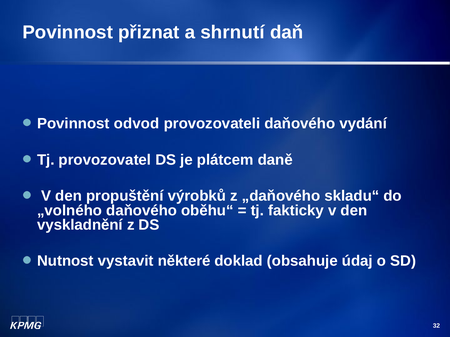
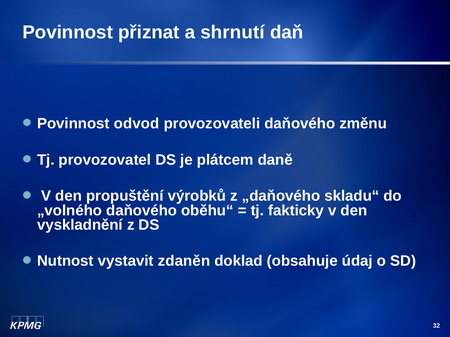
vydání: vydání -> změnu (363, 124)
některé: některé -> zdaněn (184, 261)
